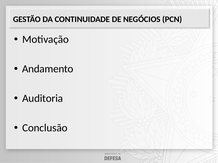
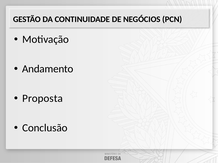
Auditoria: Auditoria -> Proposta (43, 99)
